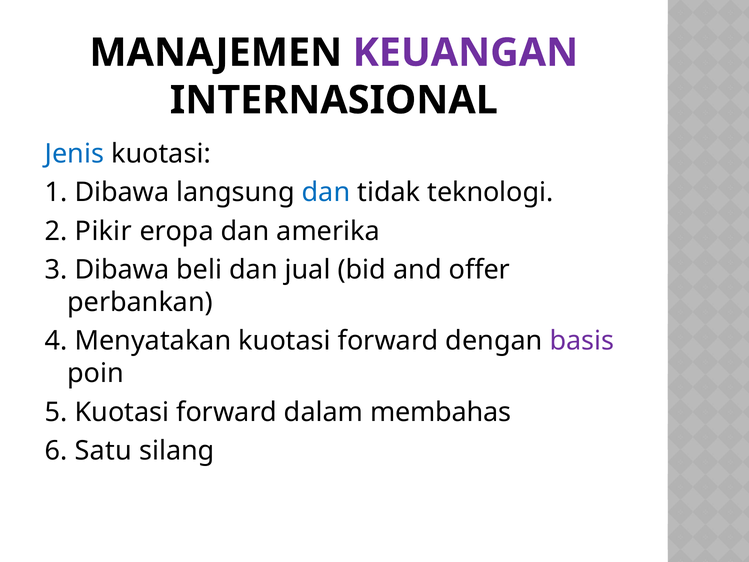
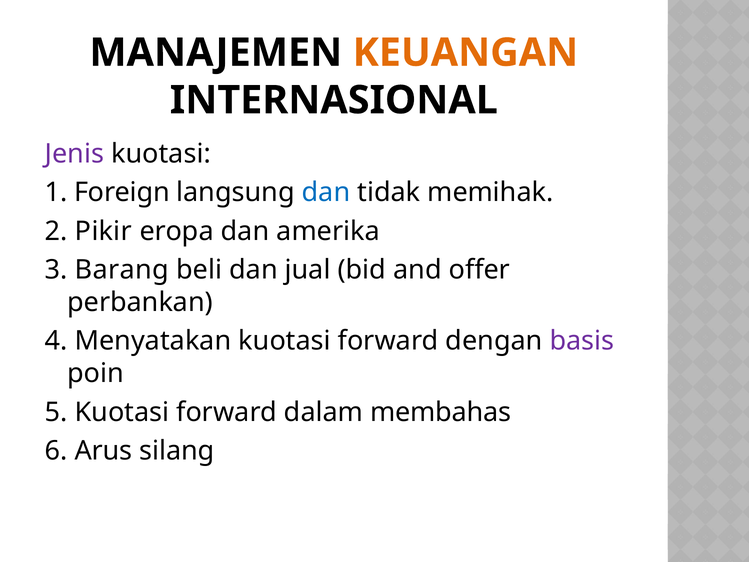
KEUANGAN colour: purple -> orange (465, 53)
Jenis colour: blue -> purple (74, 154)
1 Dibawa: Dibawa -> Foreign (122, 192)
teknologi: teknologi -> memihak (490, 192)
3 Dibawa: Dibawa -> Barang (122, 270)
Satu: Satu -> Arus (103, 451)
